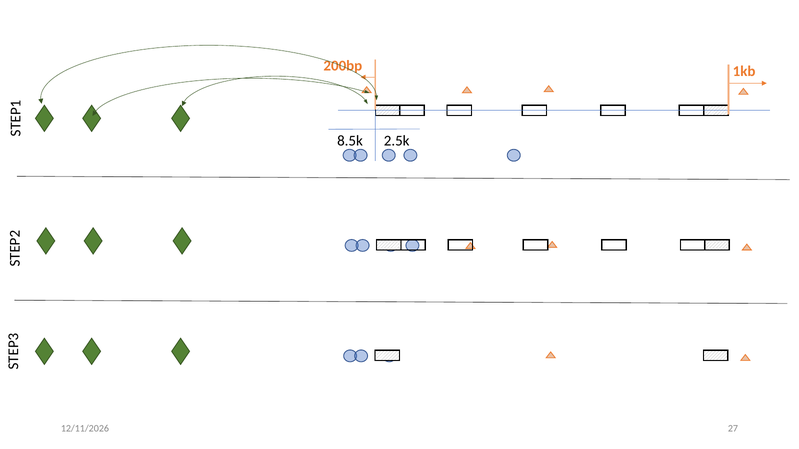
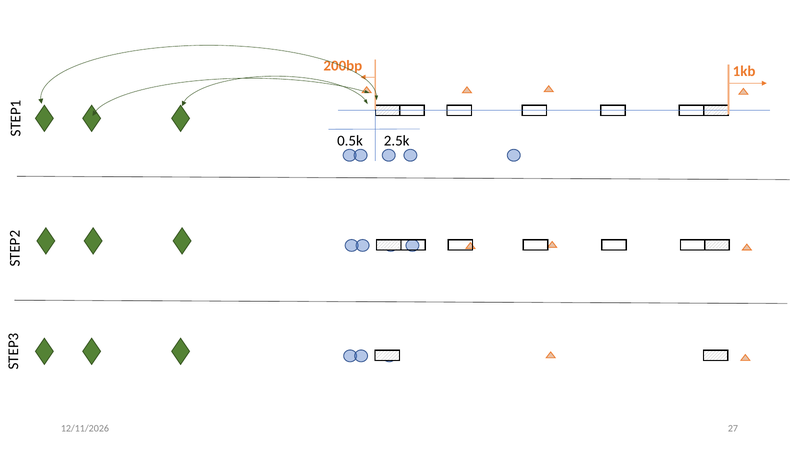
8.5k: 8.5k -> 0.5k (350, 141)
